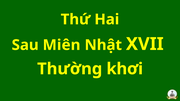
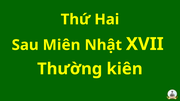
khơi: khơi -> kiên (125, 69)
